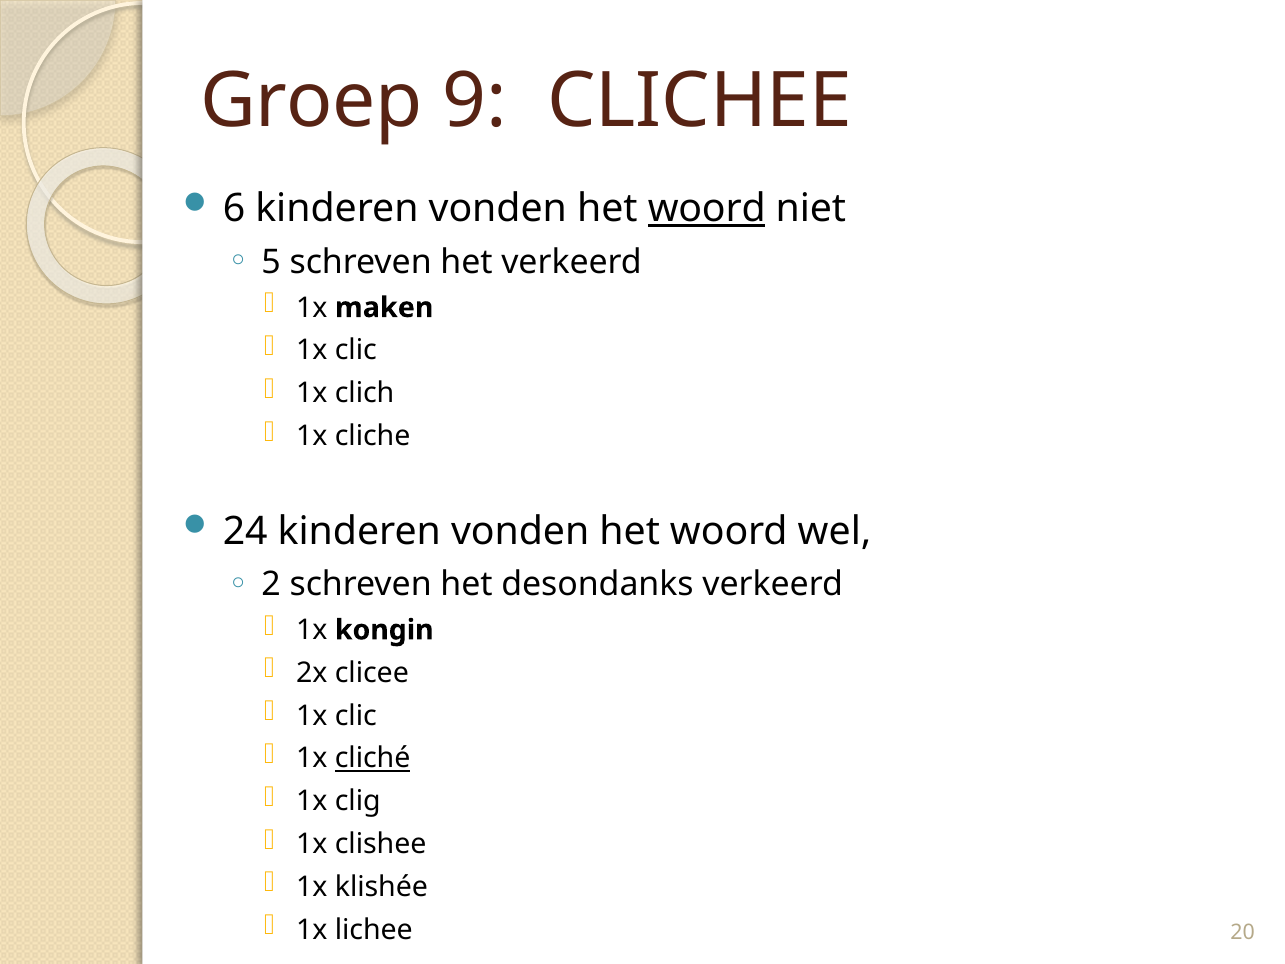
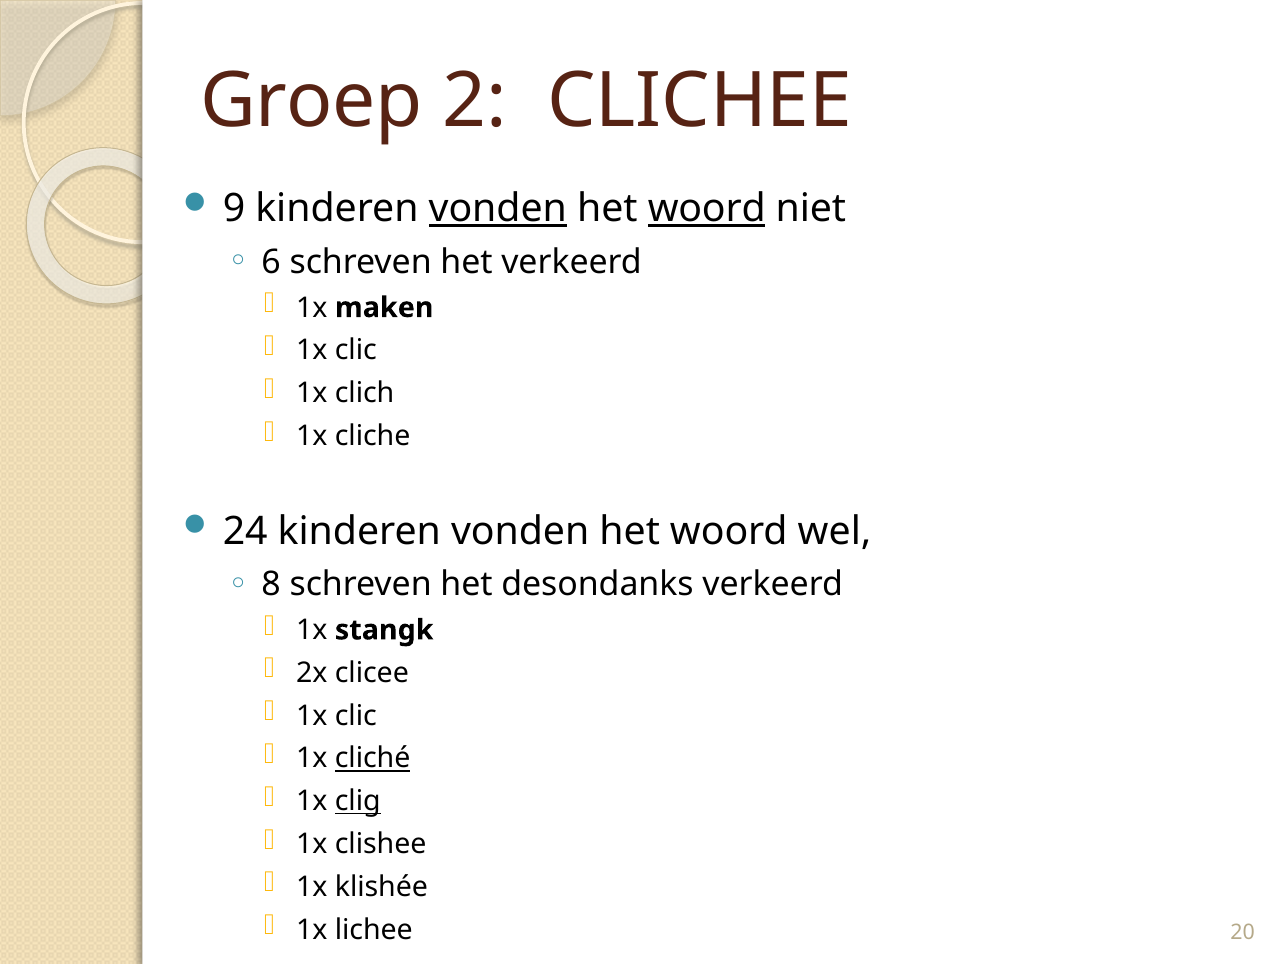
9: 9 -> 2 (475, 101)
6: 6 -> 9 (234, 209)
vonden underline: none -> present (498, 209)
5: 5 -> 6 (271, 262)
2: 2 -> 8 (271, 584)
kongin: kongin -> stangk (384, 630)
clig underline: none -> present (358, 801)
